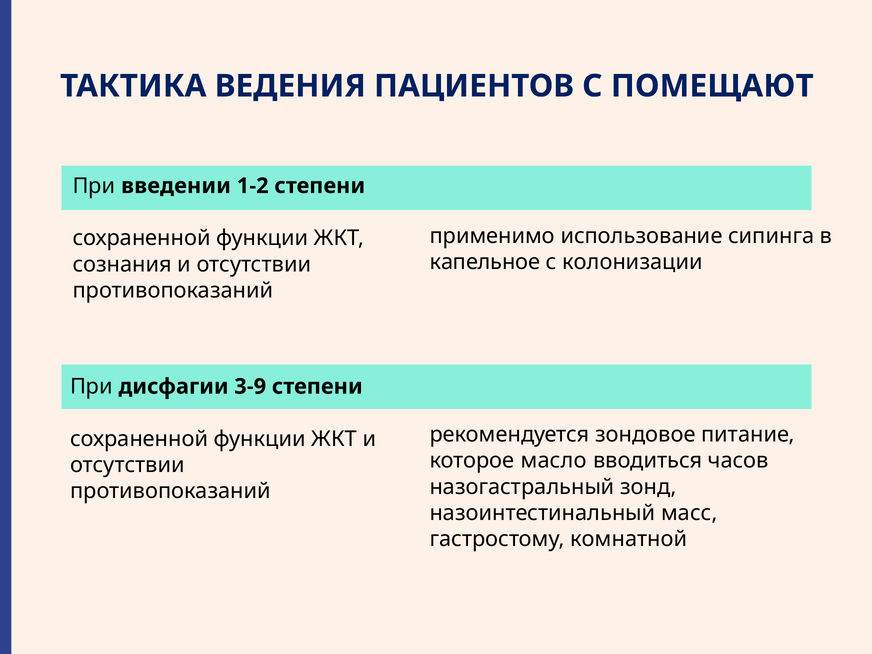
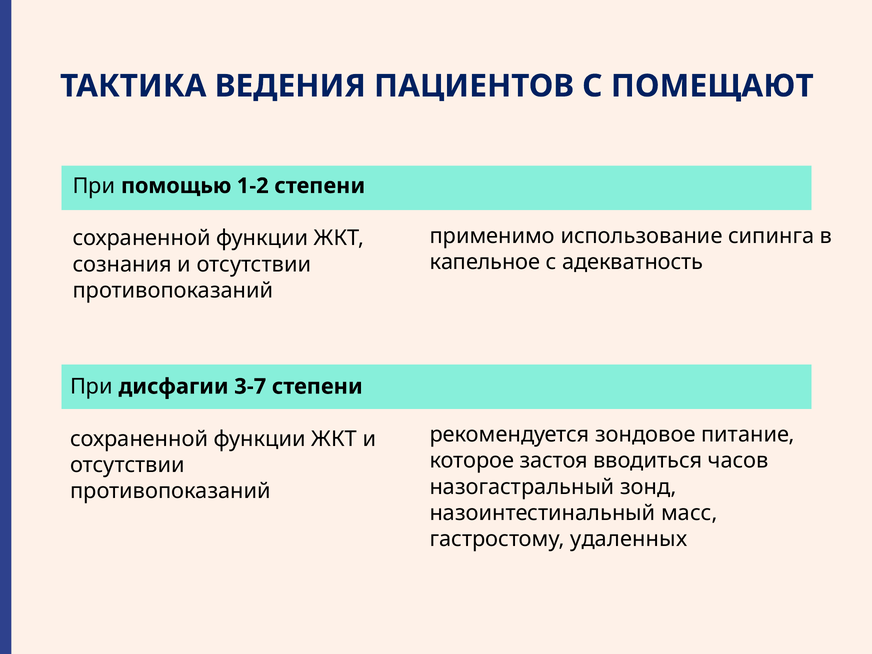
введении: введении -> помощью (176, 186)
колонизации: колонизации -> адекватность (633, 262)
3-9: 3-9 -> 3-7 (250, 387)
масло: масло -> застоя (554, 461)
комнатной: комнатной -> удаленных (629, 539)
